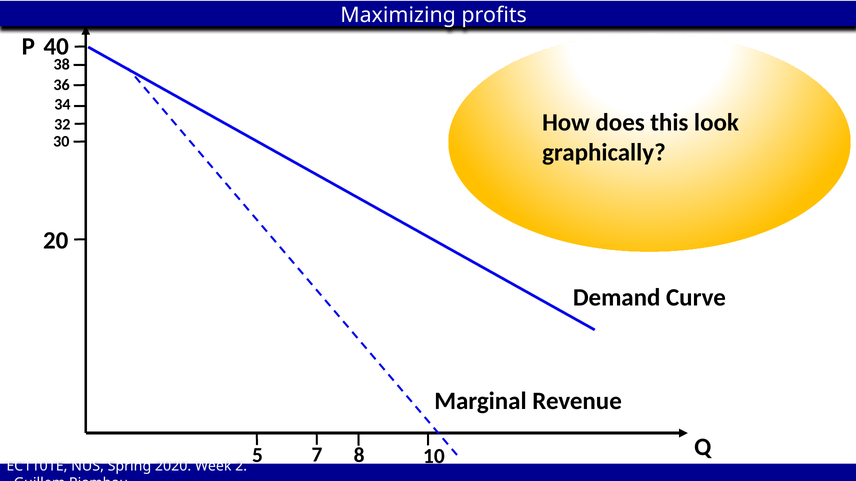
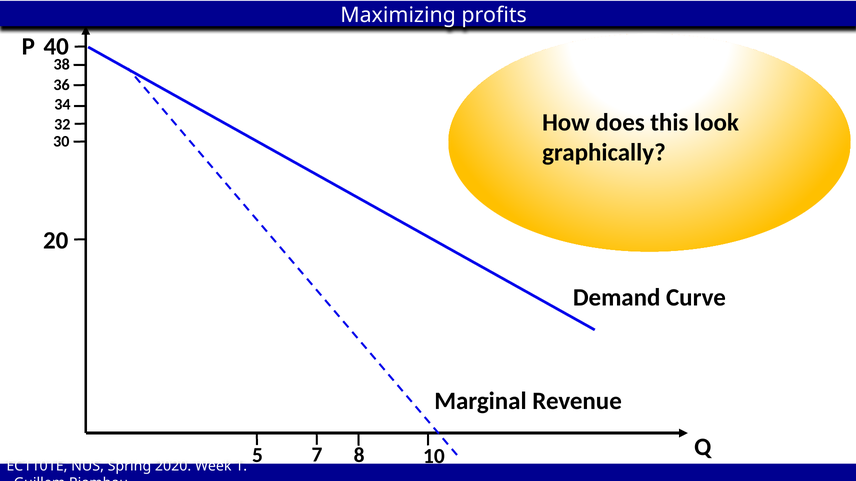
2: 2 -> 1 (241, 466)
